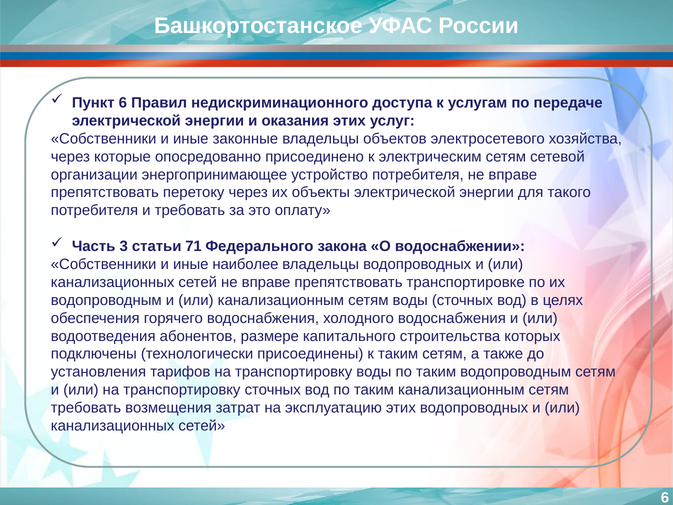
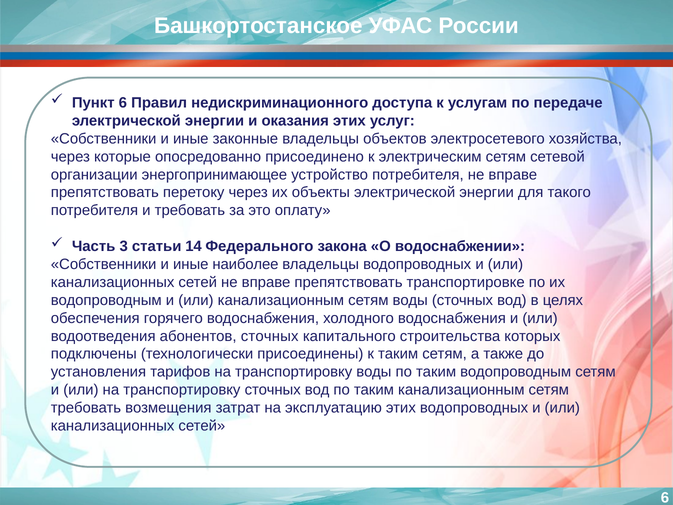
71: 71 -> 14 (193, 246)
абонентов размере: размере -> сточных (270, 336)
